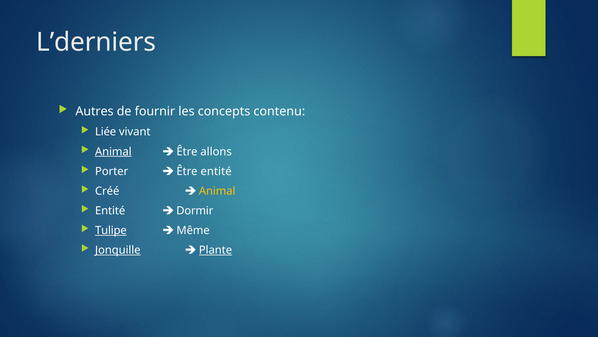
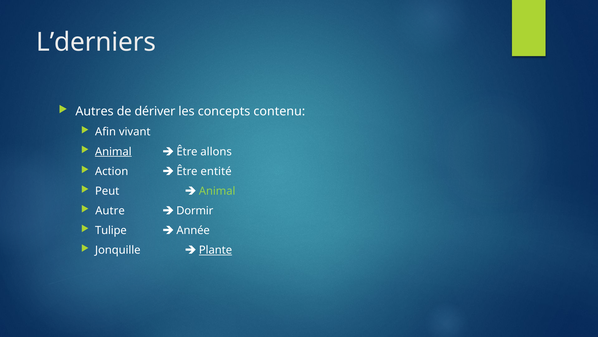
fournir: fournir -> dériver (155, 111)
Liée: Liée -> Afin (106, 132)
Porter: Porter -> Action (112, 171)
Créé: Créé -> Peut (107, 191)
Animal colour: yellow -> light green (217, 191)
Entité: Entité -> Autre (110, 210)
Tulipe underline: present -> none (111, 230)
Même: Même -> Année (193, 230)
Jonquille underline: present -> none (118, 250)
